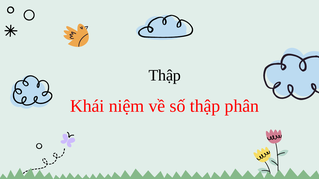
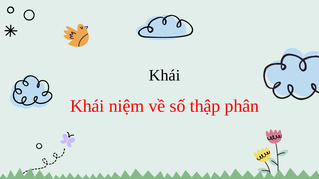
Thập: Thập -> Khái (165, 75)
